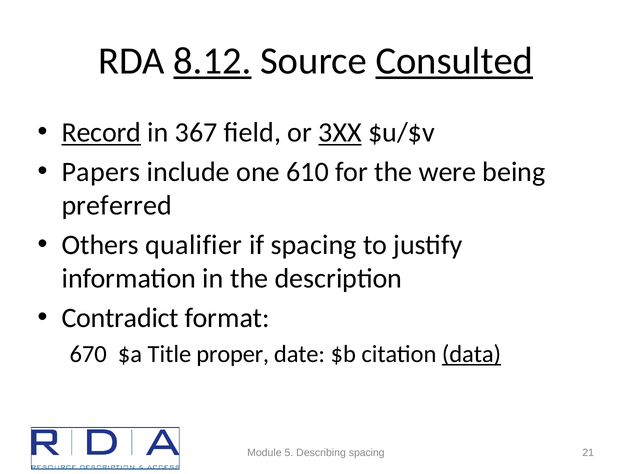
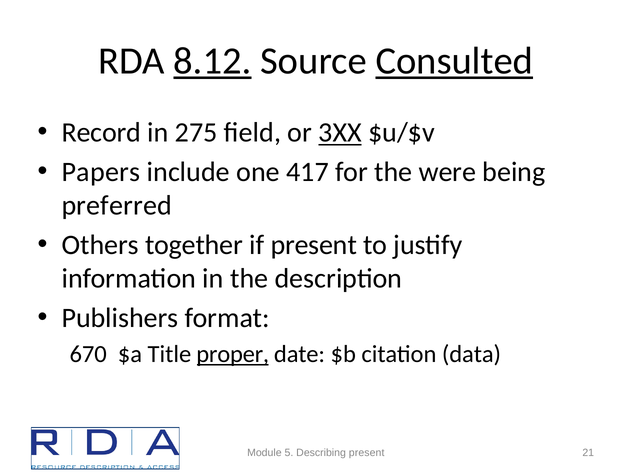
Record underline: present -> none (101, 133)
367: 367 -> 275 (196, 133)
610: 610 -> 417 (307, 172)
qualifier: qualifier -> together (194, 245)
if spacing: spacing -> present (314, 245)
Contradict: Contradict -> Publishers (120, 318)
proper underline: none -> present (233, 354)
data underline: present -> none (471, 354)
Describing spacing: spacing -> present (367, 453)
